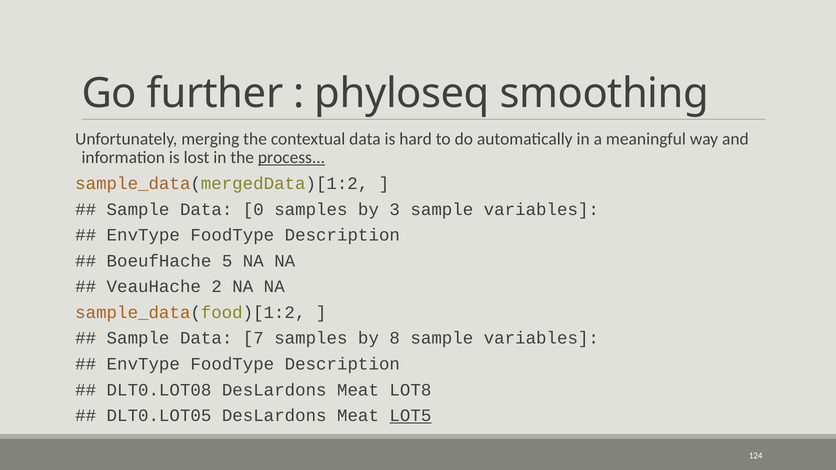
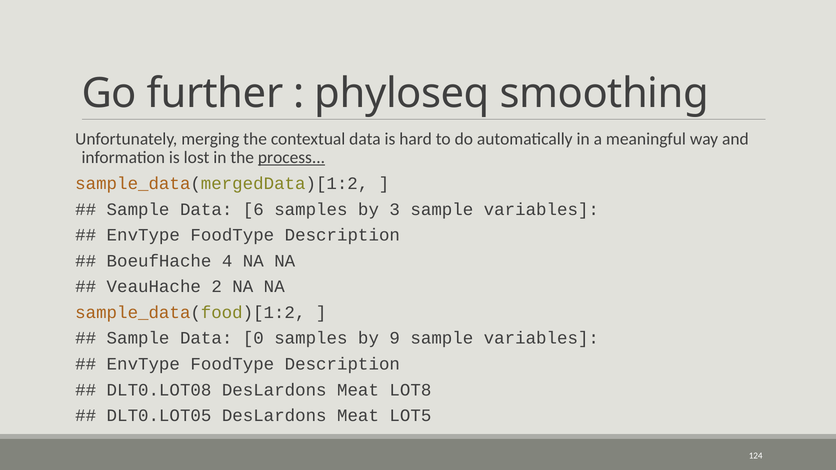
0: 0 -> 6 (253, 209)
5: 5 -> 4 (227, 261)
7: 7 -> 0 (253, 338)
8: 8 -> 9 (395, 338)
LOT5 underline: present -> none (410, 416)
